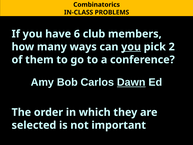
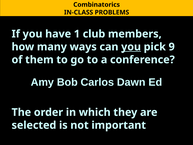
6: 6 -> 1 (77, 34)
2: 2 -> 9 (172, 47)
Dawn underline: present -> none (131, 82)
